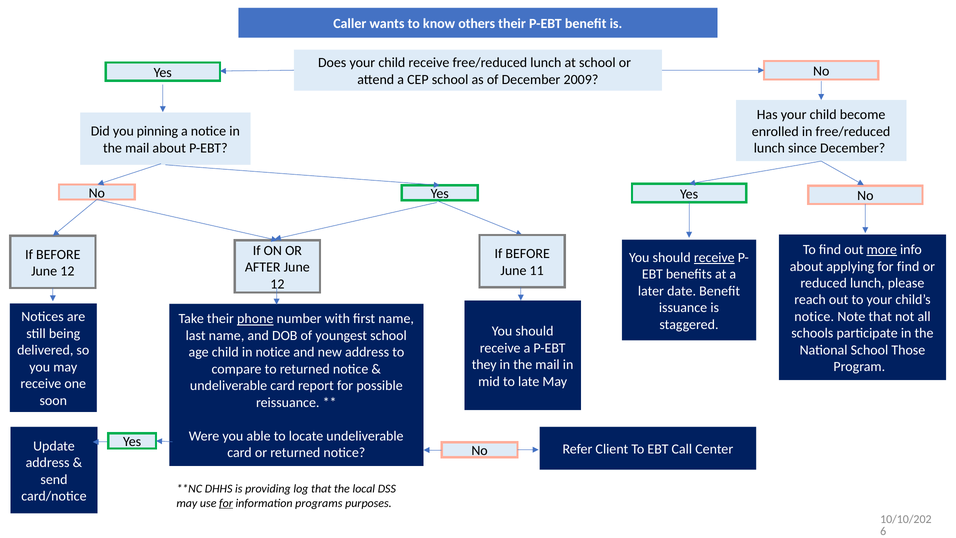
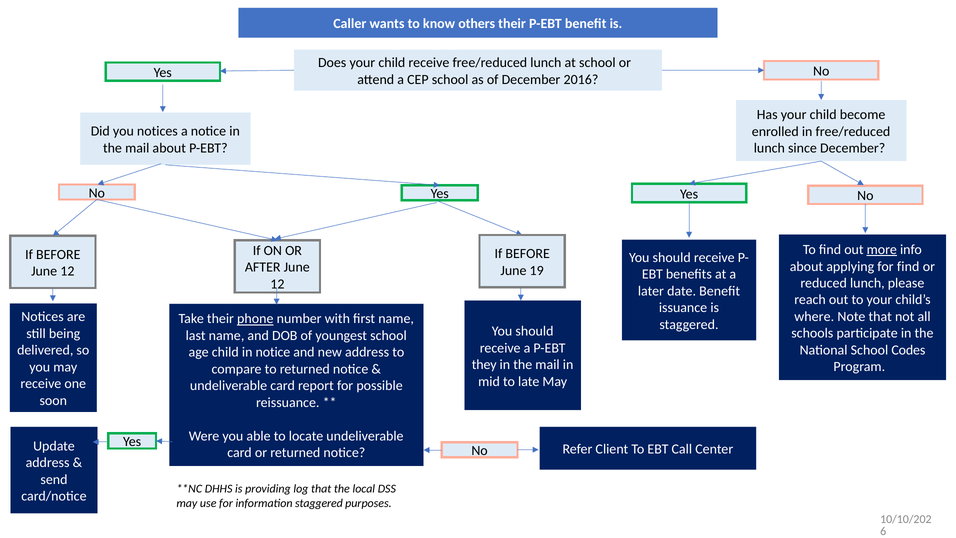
2009: 2009 -> 2016 (581, 80)
you pinning: pinning -> notices (157, 131)
receive underline: present -> none (714, 257)
11: 11 -> 19 (537, 270)
notice: notice -> where (814, 316)
Those: Those -> Codes (908, 350)
for underline: present -> none (226, 503)
information programs: programs -> staggered (319, 503)
